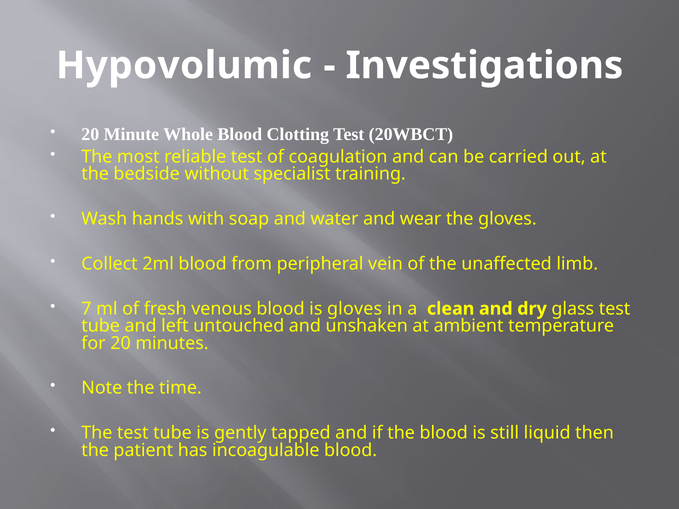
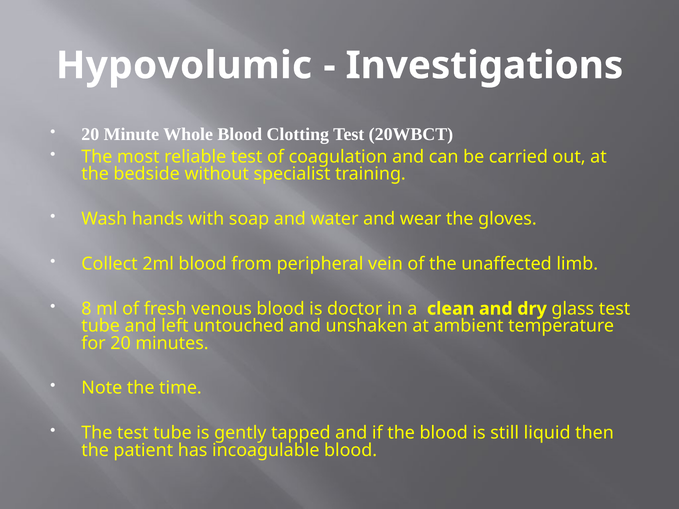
7: 7 -> 8 (86, 309)
is gloves: gloves -> doctor (355, 309)
